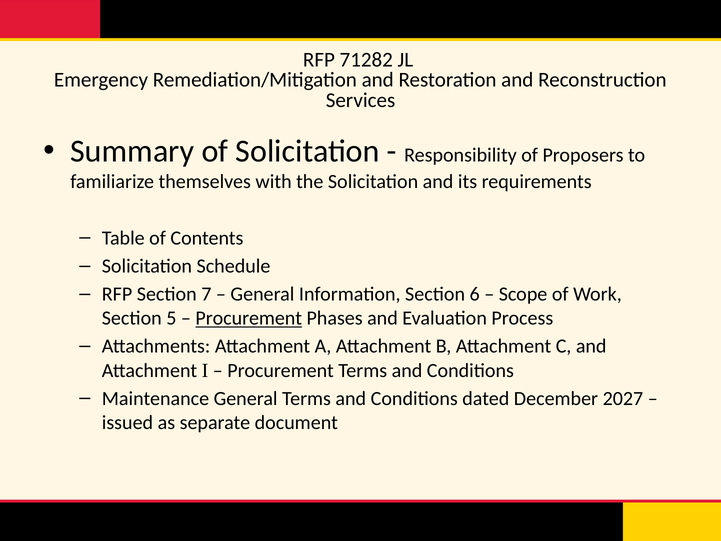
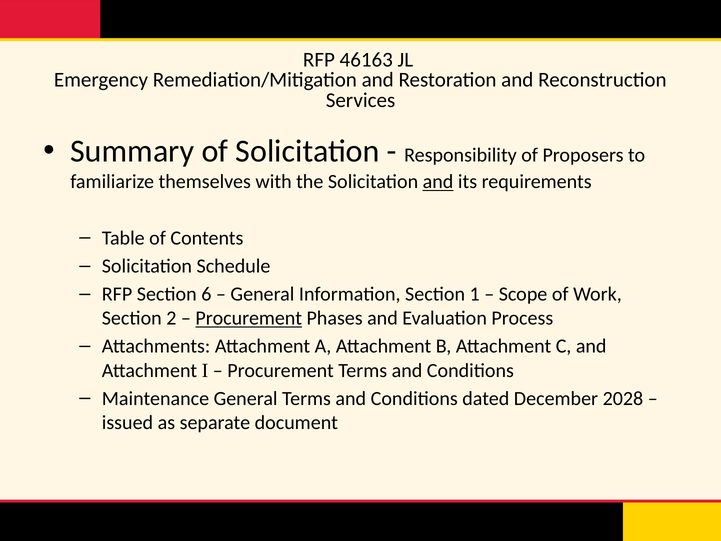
71282: 71282 -> 46163 (366, 60)
and underline: none -> present (438, 182)
7: 7 -> 6 (206, 294)
6: 6 -> 1 (475, 294)
5: 5 -> 2 (171, 318)
2027: 2027 -> 2028 (623, 398)
